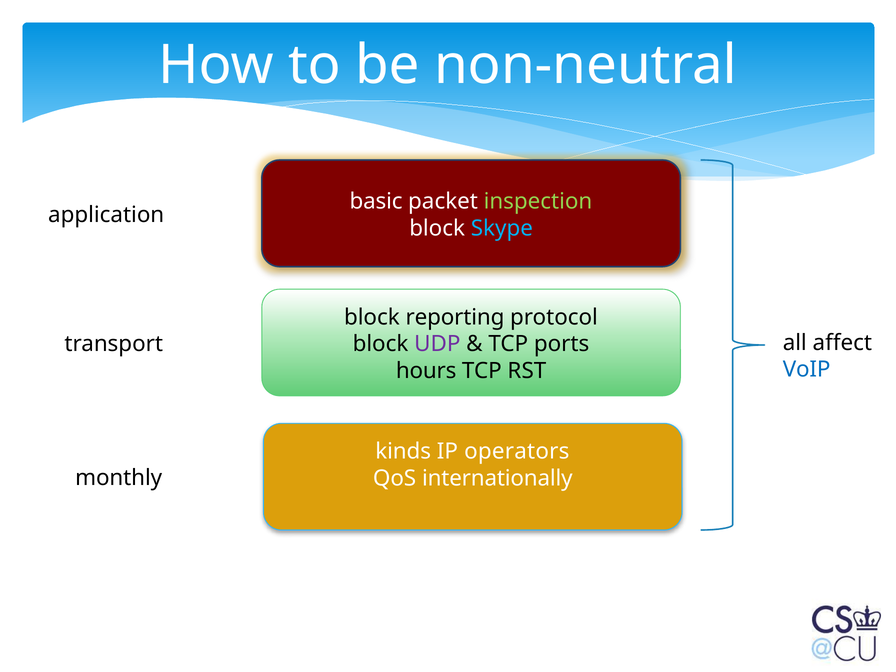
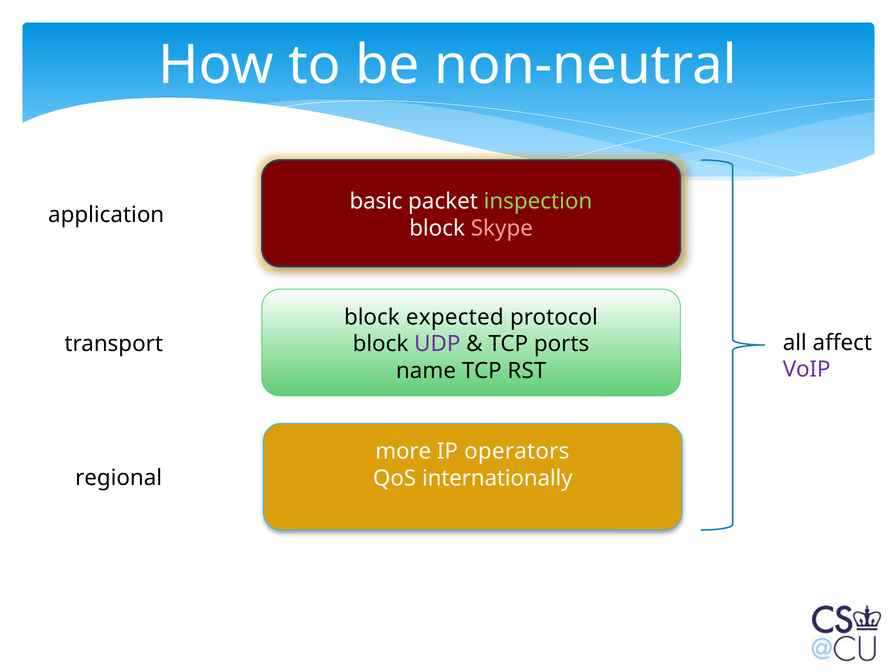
Skype colour: light blue -> pink (502, 228)
reporting: reporting -> expected (455, 317)
VoIP colour: blue -> purple (807, 369)
hours: hours -> name (426, 371)
kinds: kinds -> more (403, 451)
monthly: monthly -> regional (119, 478)
